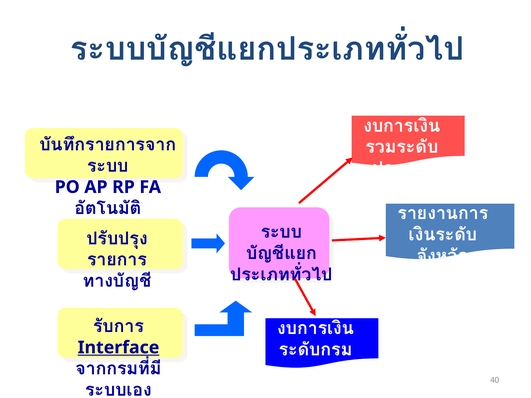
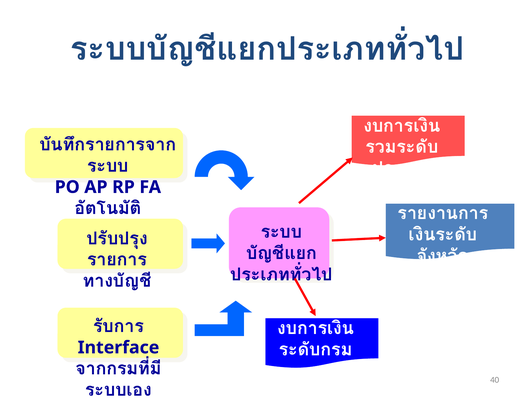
Interface underline: present -> none (118, 348)
